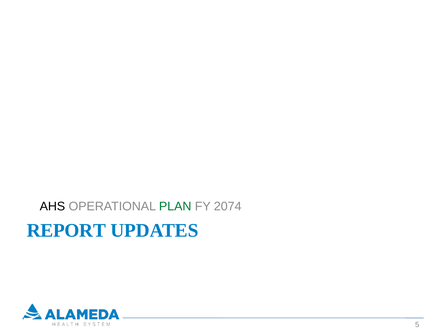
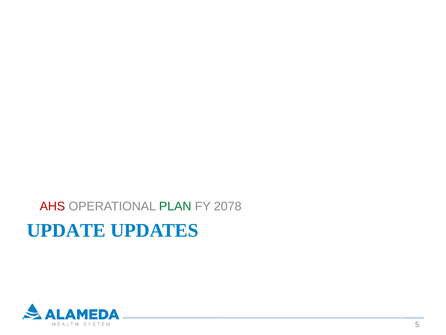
AHS colour: black -> red (52, 206)
2074: 2074 -> 2078 (228, 206)
REPORT: REPORT -> UPDATE (66, 230)
